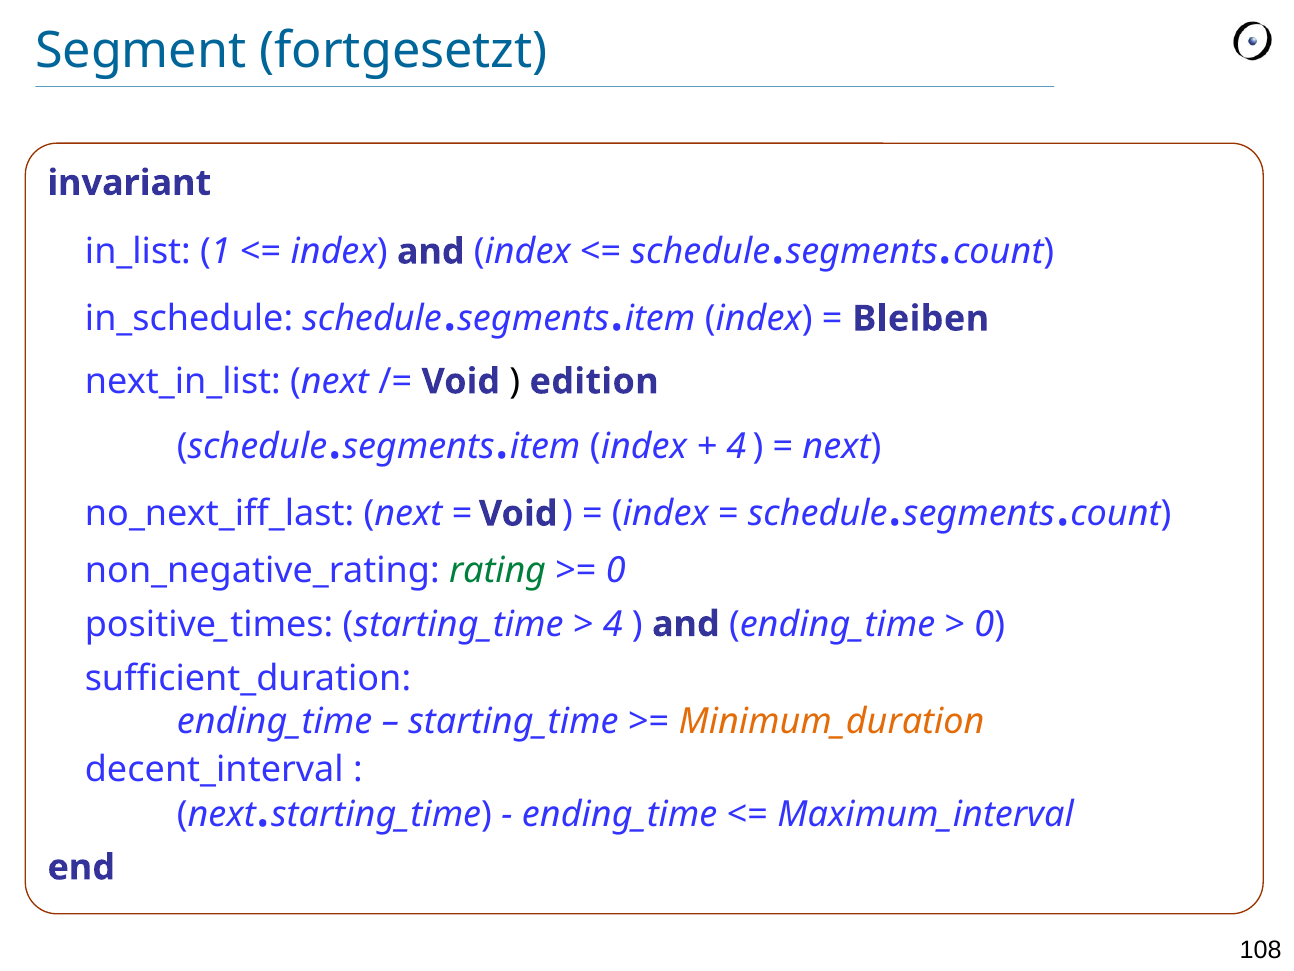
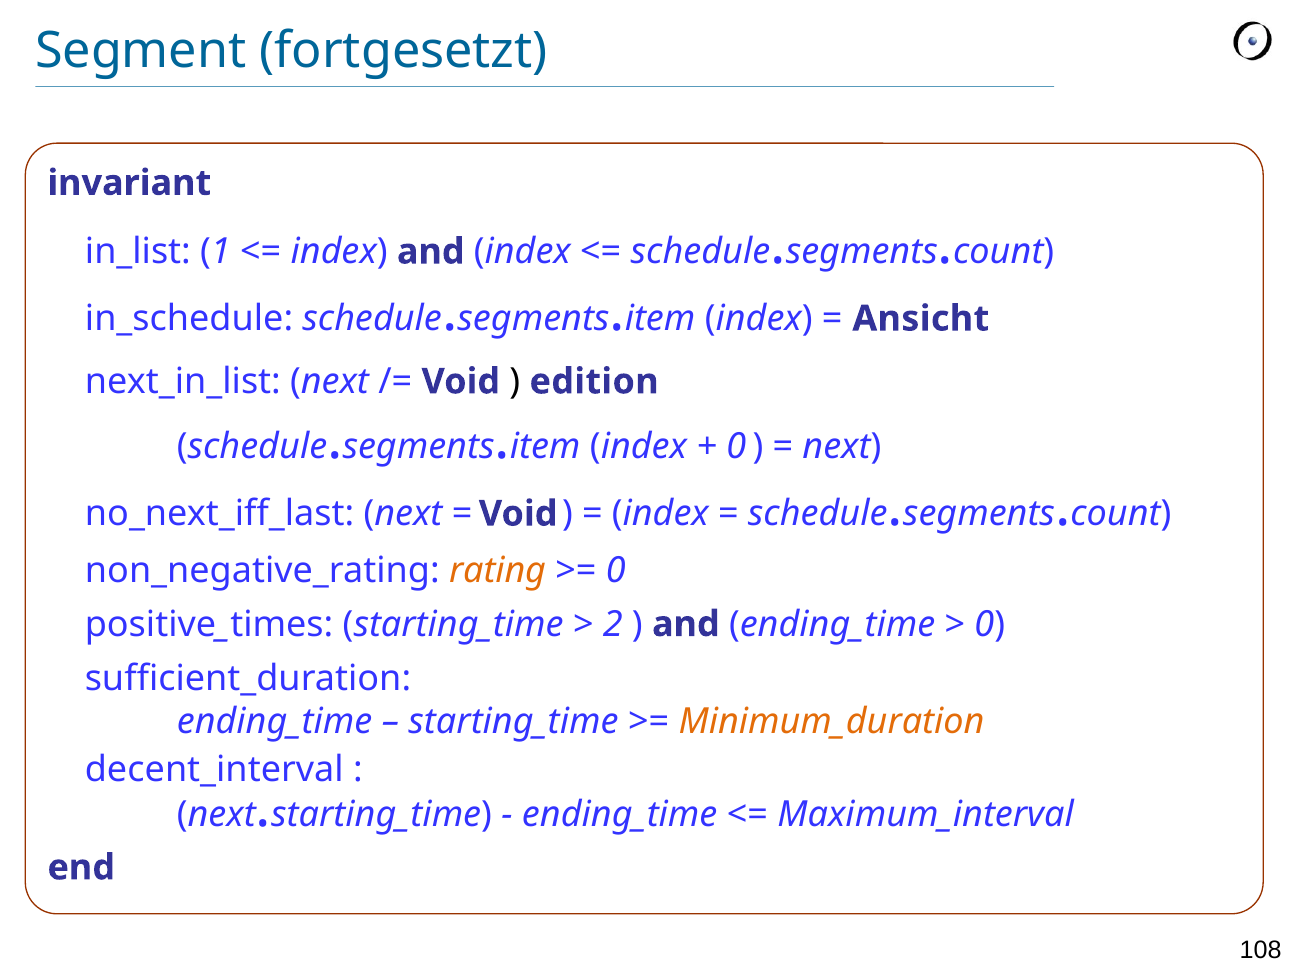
Bleiben: Bleiben -> Ansicht (921, 319)
4: 4 -> 0 (736, 446)
rating colour: green -> orange (498, 570)
4: 4 -> 2 (613, 624)
